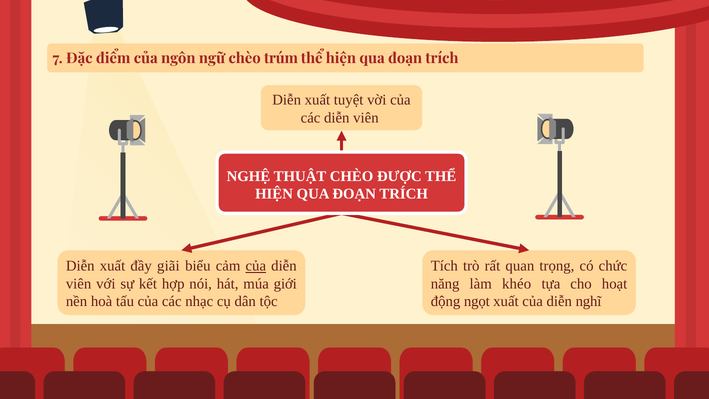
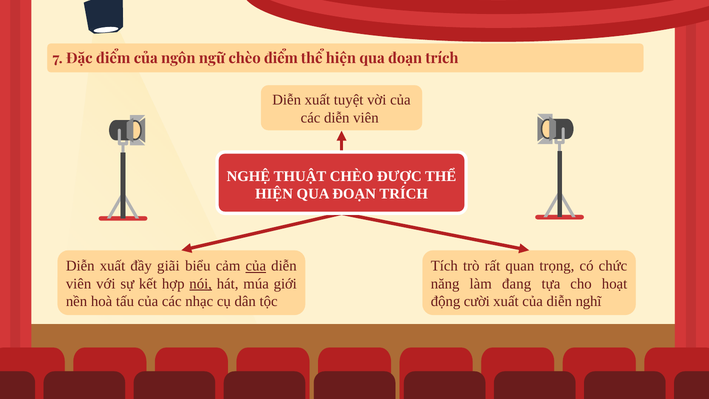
chèo trúm: trúm -> điểm (281, 58)
nói underline: none -> present (201, 284)
khéo: khéo -> đang (517, 284)
ngọt: ngọt -> cười (477, 301)
